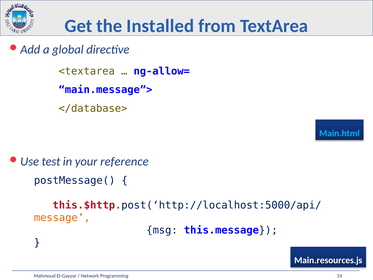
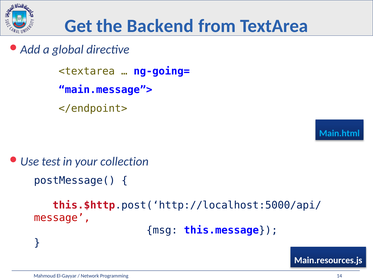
Installed: Installed -> Backend (160, 26)
ng-allow=: ng-allow= -> ng-going= (162, 71)
</database>: </database> -> </endpoint> (93, 108)
reference: reference -> collection (124, 161)
message colour: orange -> red (62, 218)
